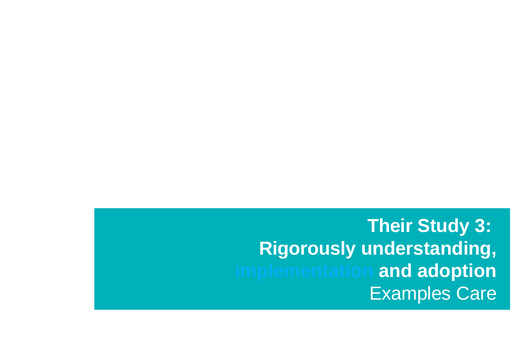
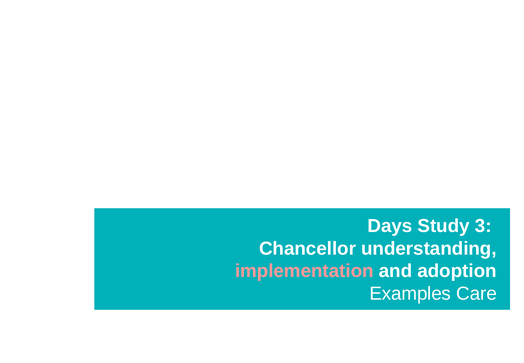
Their: Their -> Days (390, 226)
Rigorously: Rigorously -> Chancellor (308, 248)
implementation colour: light blue -> pink (304, 271)
